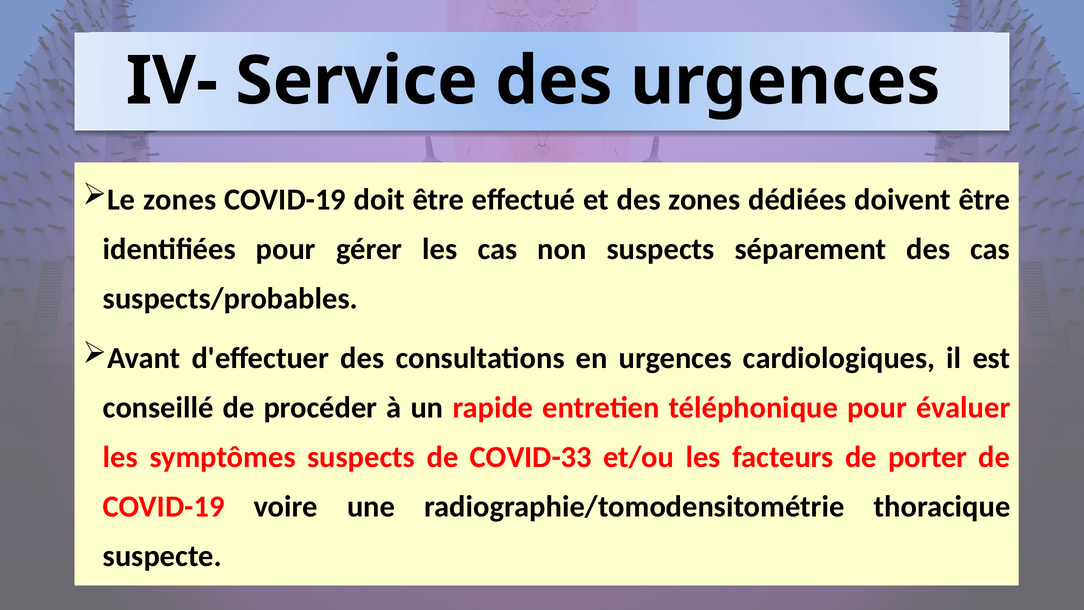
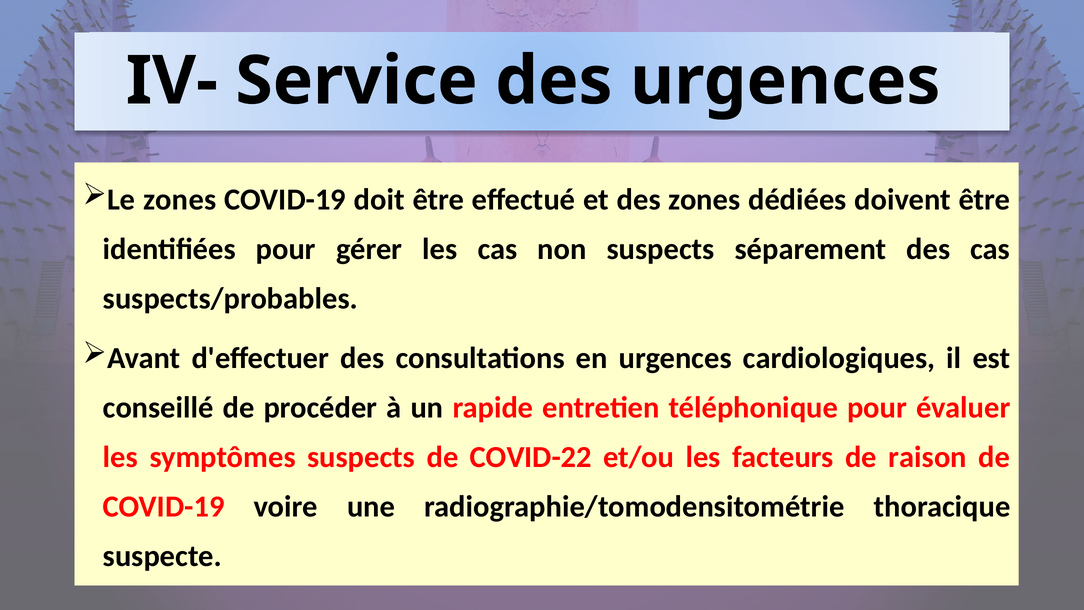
COVID-33: COVID-33 -> COVID-22 (531, 457)
porter: porter -> raison (928, 457)
